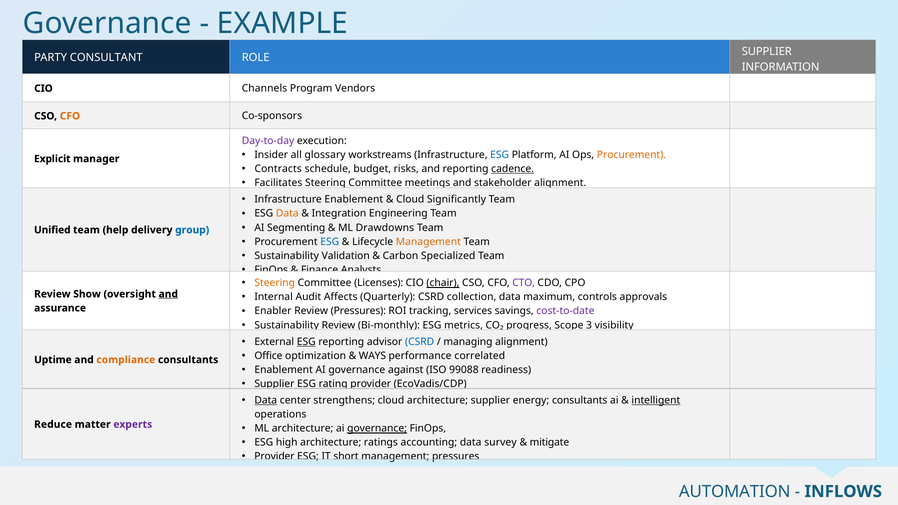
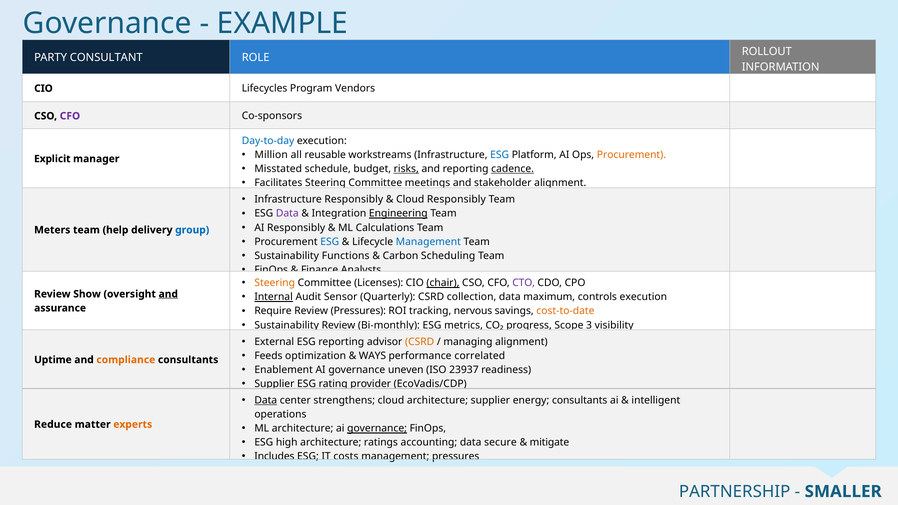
SUPPLIER: SUPPLIER -> ROLLOUT (767, 52)
Channels: Channels -> Lifecycles (265, 88)
CFO colour: orange -> purple (70, 116)
Day-to-day colour: purple -> blue (268, 141)
Insider: Insider -> Million (271, 155)
glossary: glossary -> reusable (325, 155)
Contracts: Contracts -> Misstated (278, 169)
risks underline: none -> present (406, 169)
Infrastructure Enablement: Enablement -> Responsibly (354, 200)
Cloud Significantly: Significantly -> Responsibly (456, 200)
Data colour: orange -> purple (287, 214)
Engineering underline: none -> present (398, 214)
AI Segmenting: Segmenting -> Responsibly (296, 228)
Drawdowns: Drawdowns -> Calculations (385, 228)
Unified: Unified -> Meters (52, 230)
Management colour: orange -> blue (428, 242)
Validation: Validation -> Functions (346, 256)
Specialized: Specialized -> Scheduling (448, 256)
Internal underline: none -> present (274, 297)
Affects: Affects -> Sensor (341, 297)
controls approvals: approvals -> execution (643, 297)
Enabler: Enabler -> Require (273, 311)
services: services -> nervous (473, 311)
cost-to-date colour: purple -> orange (565, 311)
ESG underline: present -> none (306, 342)
CSRD colour: blue -> orange (420, 342)
Office: Office -> Feeds (268, 356)
against: against -> uneven (406, 370)
99088: 99088 -> 23937 (464, 370)
intelligent underline: present -> none (656, 401)
experts colour: purple -> orange (133, 424)
survey: survey -> secure (500, 443)
Provider: Provider -> Includes (274, 457)
short: short -> costs (346, 457)
AUTOMATION: AUTOMATION -> PARTNERSHIP (735, 492)
INFLOWS: INFLOWS -> SMALLER (843, 492)
